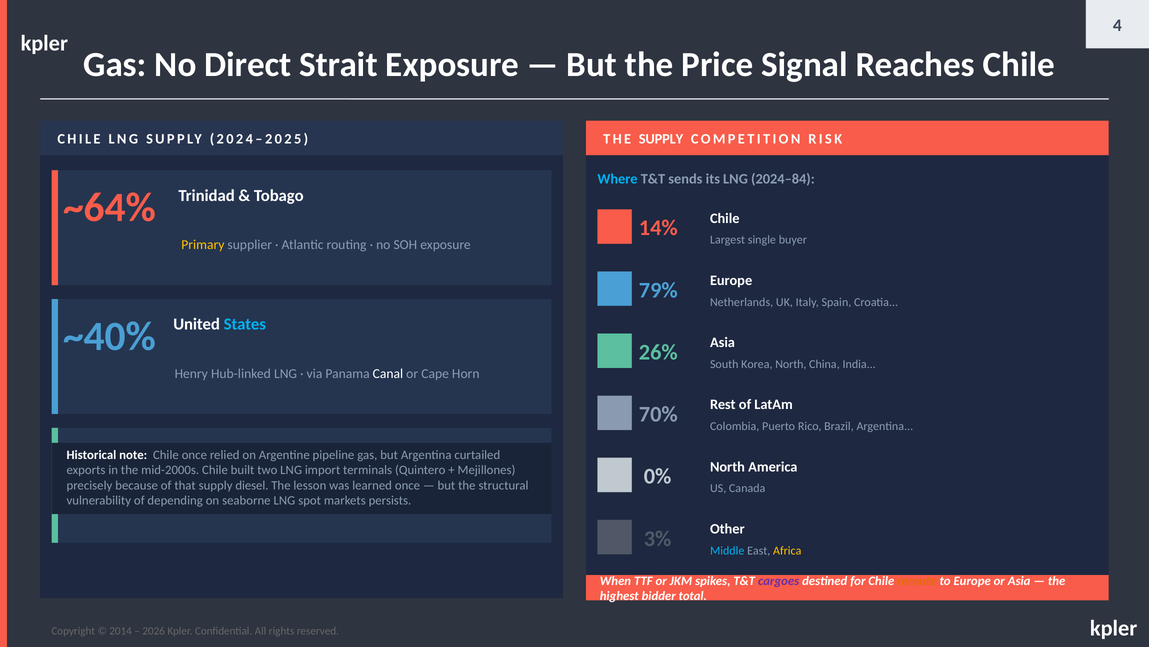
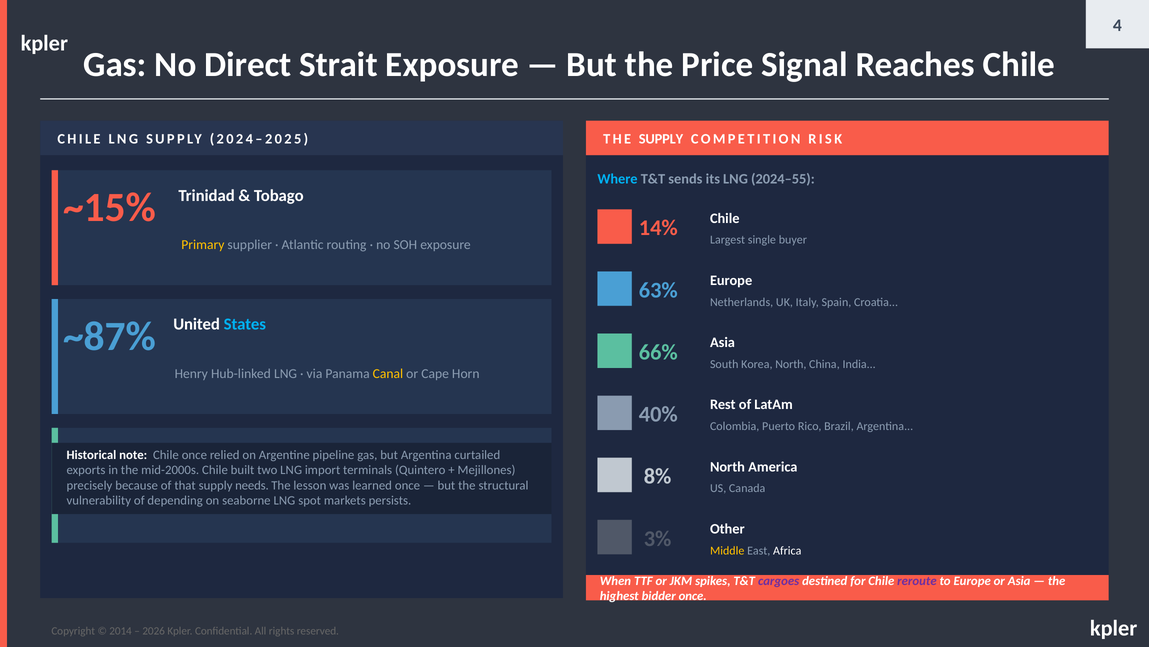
2024–84: 2024–84 -> 2024–55 (783, 179)
~64%: ~64% -> ~15% (110, 207)
79%: 79% -> 63% (658, 290)
~40%: ~40% -> ~87% (110, 336)
26%: 26% -> 66% (658, 352)
Canal colour: white -> yellow (388, 373)
70%: 70% -> 40% (658, 414)
0%: 0% -> 8% (658, 476)
diesel: diesel -> needs (252, 485)
Middle colour: light blue -> yellow (727, 550)
Africa colour: yellow -> white (787, 550)
reroute colour: orange -> purple (917, 580)
bidder total: total -> once (693, 596)
